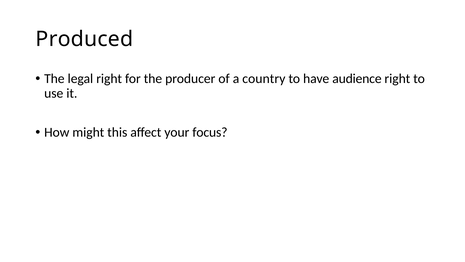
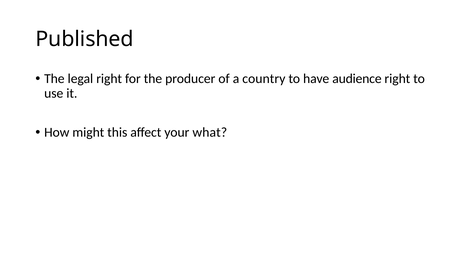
Produced: Produced -> Published (85, 39)
focus: focus -> what (210, 132)
